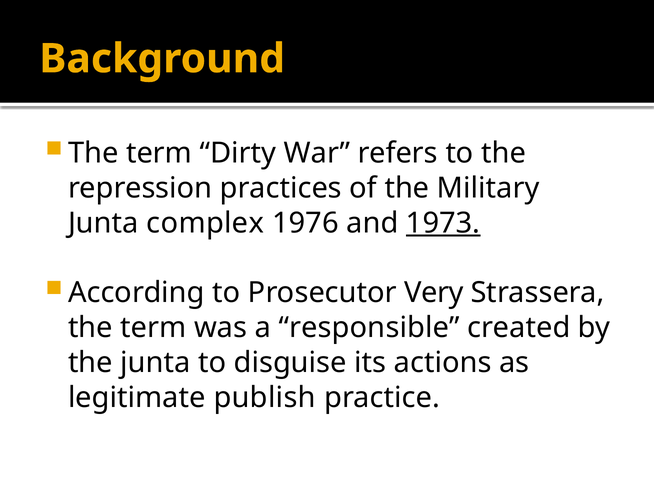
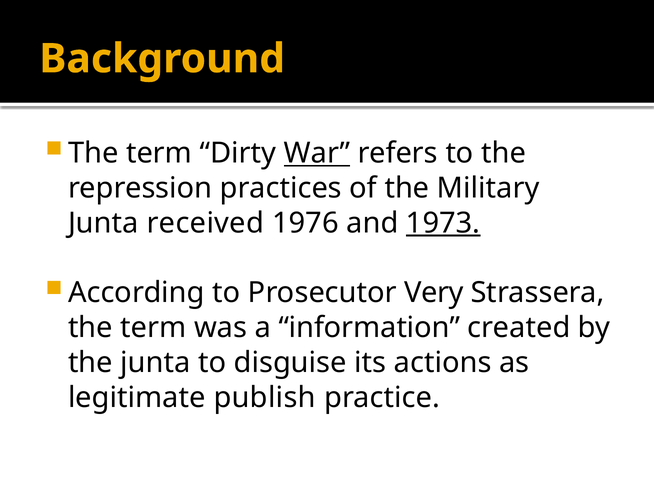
War underline: none -> present (317, 153)
complex: complex -> received (205, 223)
responsible: responsible -> information (369, 327)
